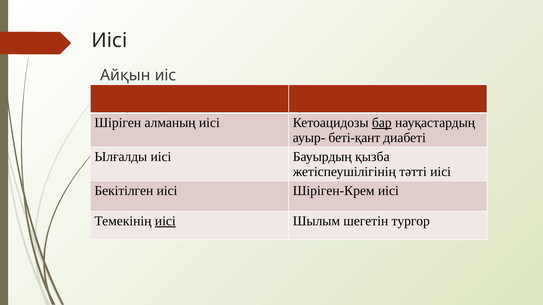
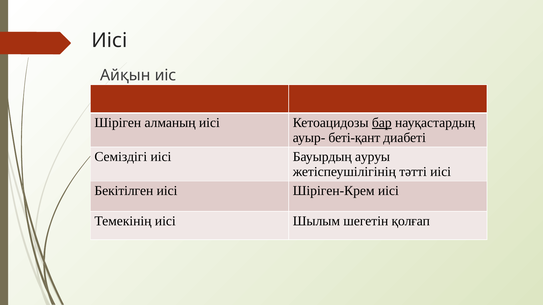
Ылғалды: Ылғалды -> Семіздігі (121, 157)
қызба: қызба -> ауруы (373, 157)
иісі underline: present -> none (165, 221)
тургор: тургор -> қолғап (411, 221)
